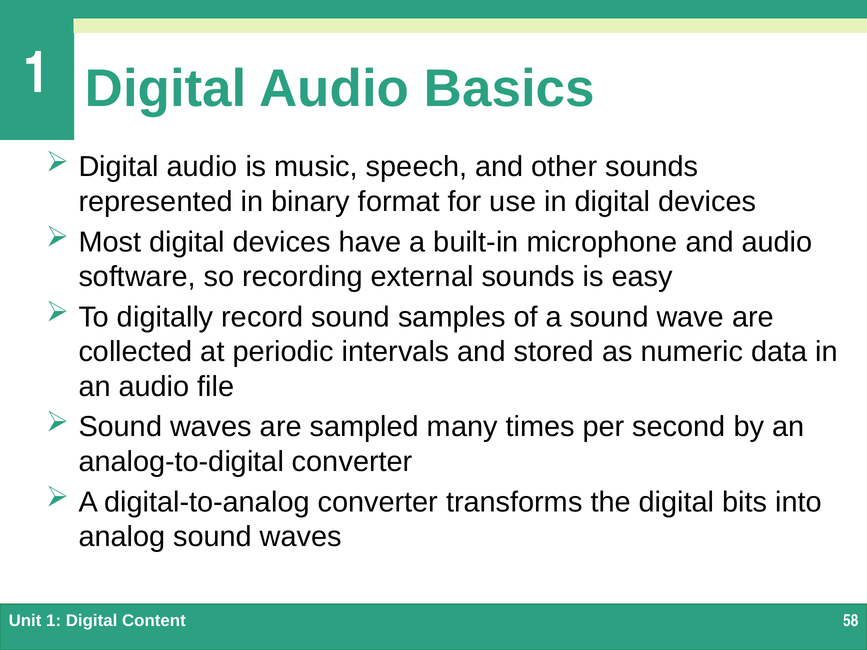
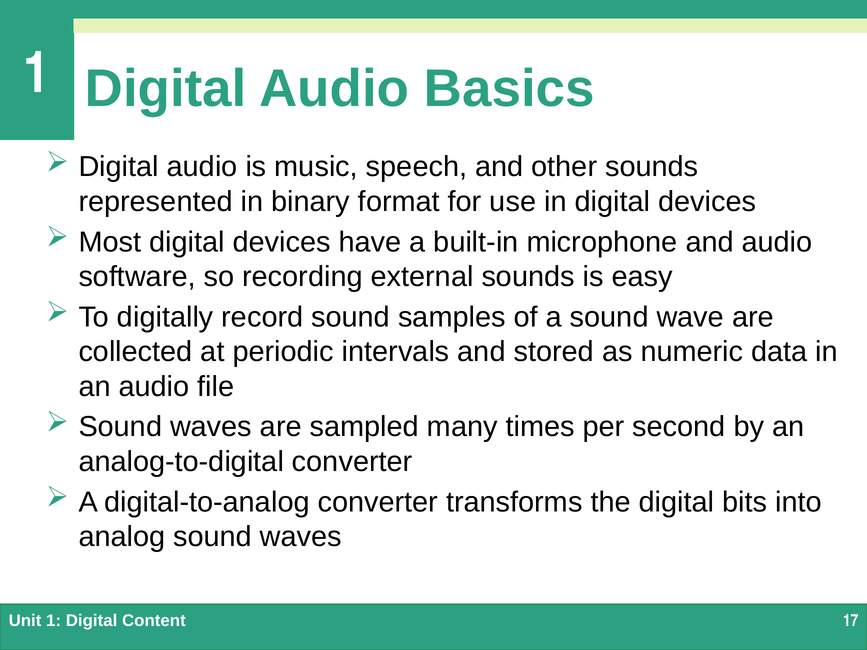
58: 58 -> 17 (851, 621)
